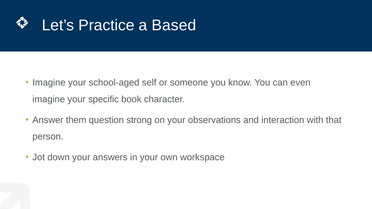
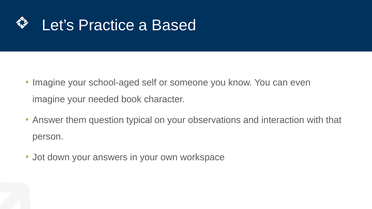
specific: specific -> needed (104, 99)
strong: strong -> typical (139, 120)
